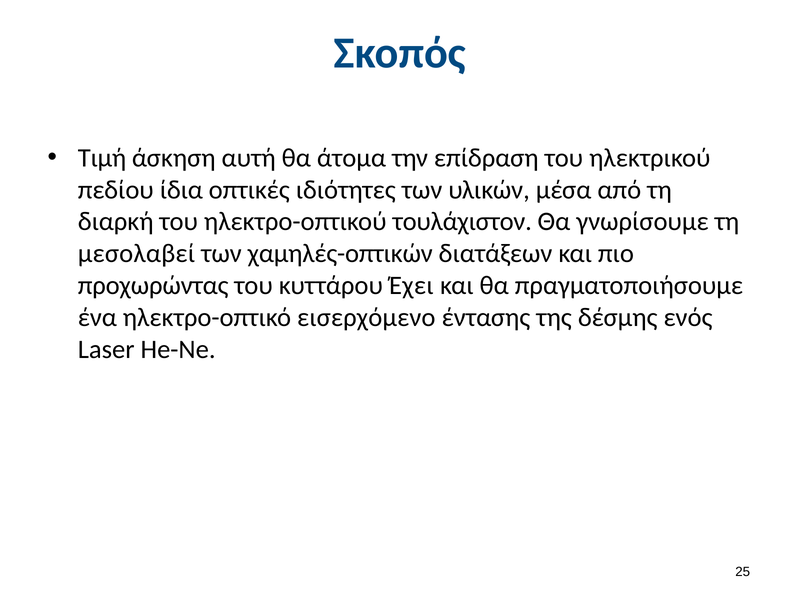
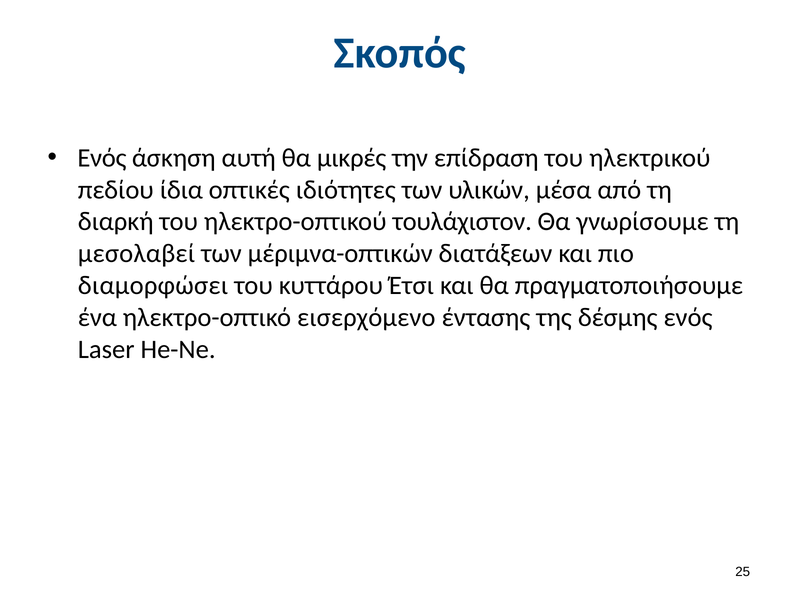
Τιμή: Τιμή -> Ενός (102, 158)
άτομα: άτομα -> μικρές (352, 158)
χαμηλές-οπτικών: χαμηλές-οπτικών -> μέριμνα-οπτικών (340, 253)
προχωρώντας: προχωρώντας -> διαμορφώσει (153, 285)
Έχει: Έχει -> Έτσι (411, 285)
